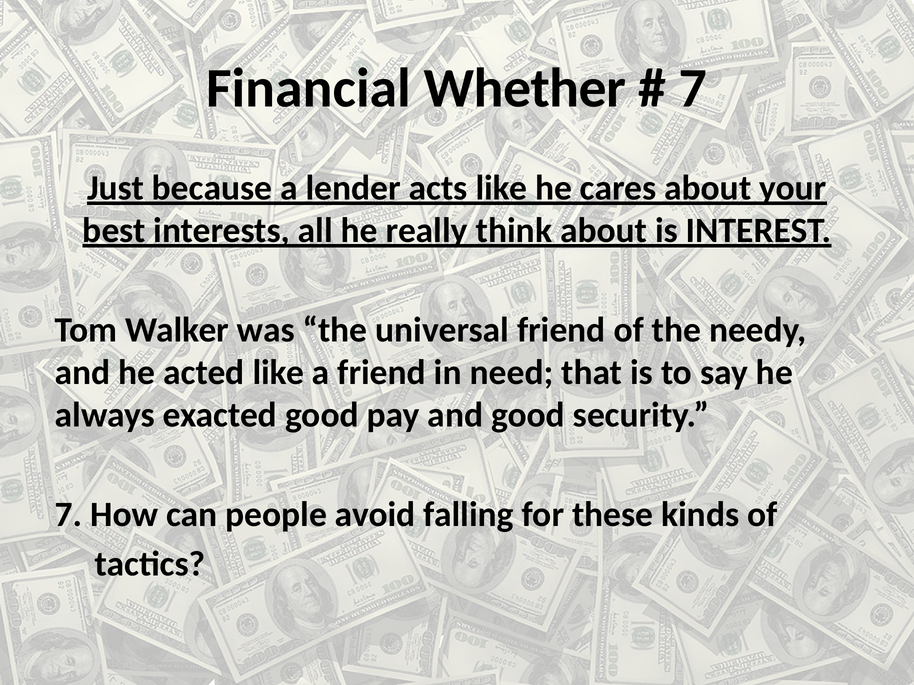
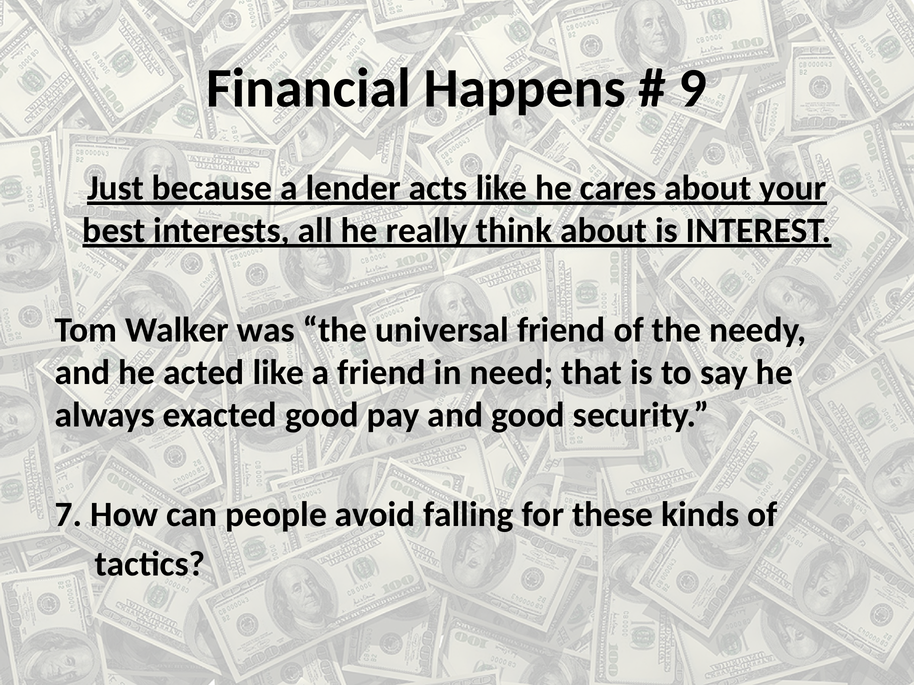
Whether: Whether -> Happens (525, 88)
7: 7 -> 9 (693, 88)
